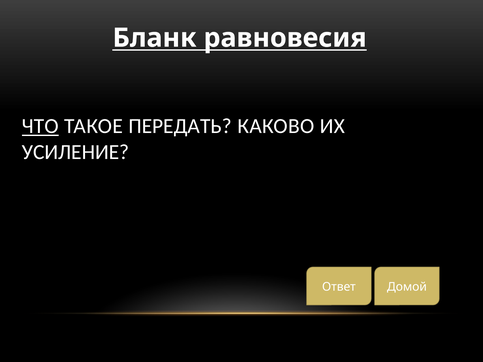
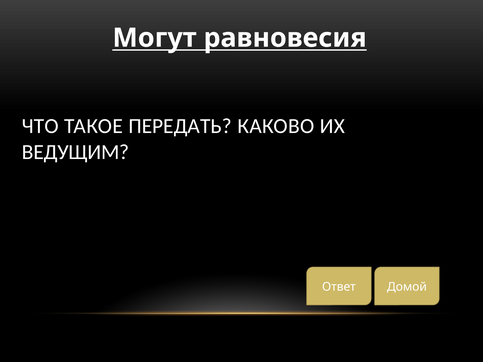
Бланк: Бланк -> Могут (154, 38)
ЧТО underline: present -> none (40, 126)
УСИЛЕНИЕ: УСИЛЕНИЕ -> ВЕДУЩИМ (76, 152)
